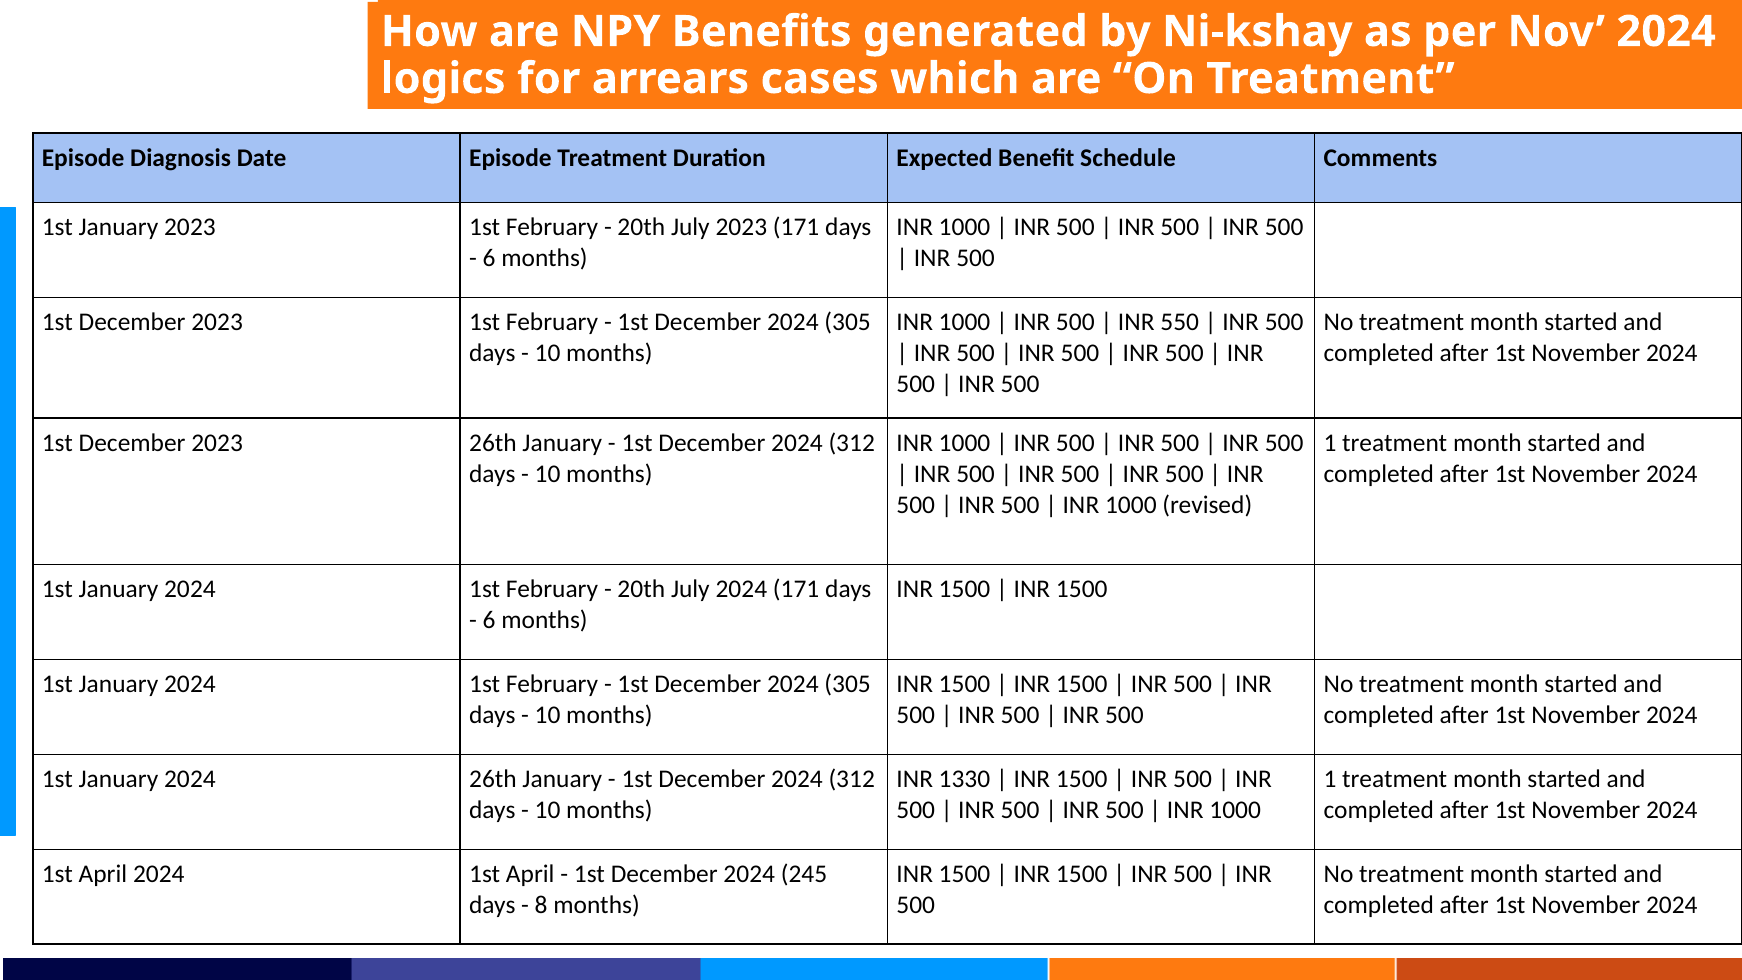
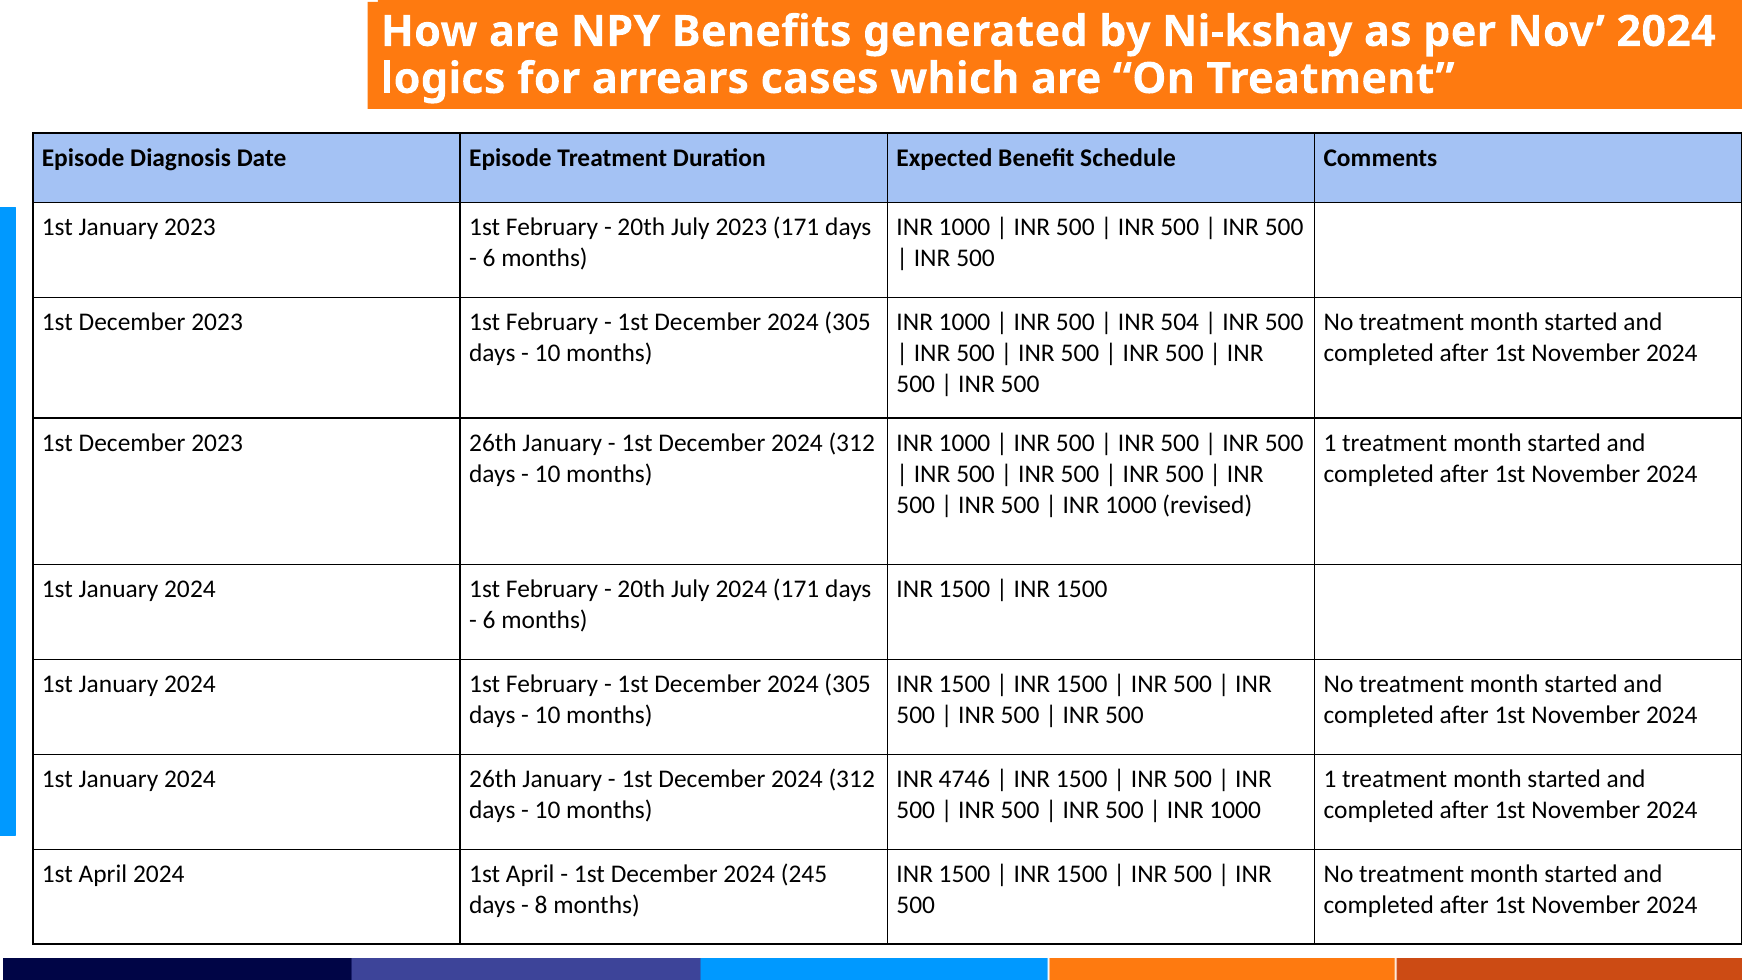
550: 550 -> 504 (1180, 322)
1330: 1330 -> 4746 (964, 779)
